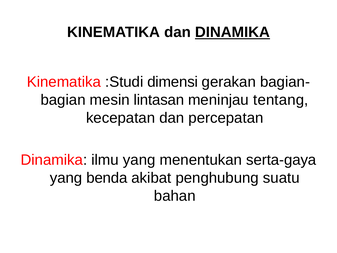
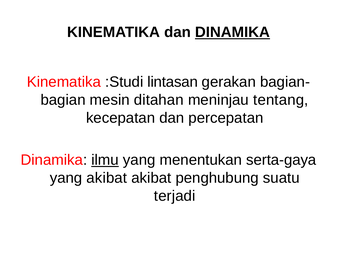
dimensi: dimensi -> lintasan (173, 82)
lintasan: lintasan -> ditahan (159, 100)
ilmu underline: none -> present (105, 160)
yang benda: benda -> akibat (107, 178)
bahan: bahan -> terjadi (175, 196)
